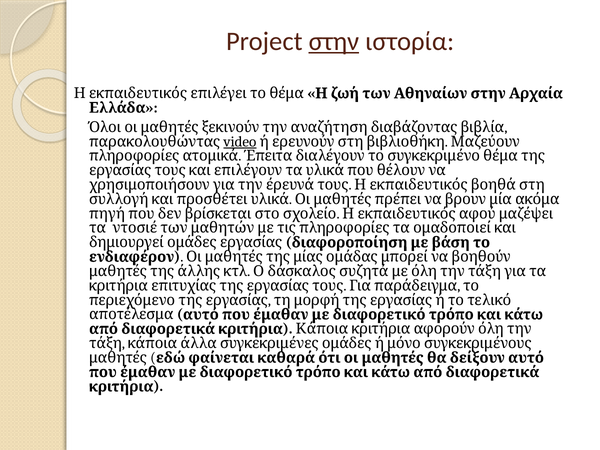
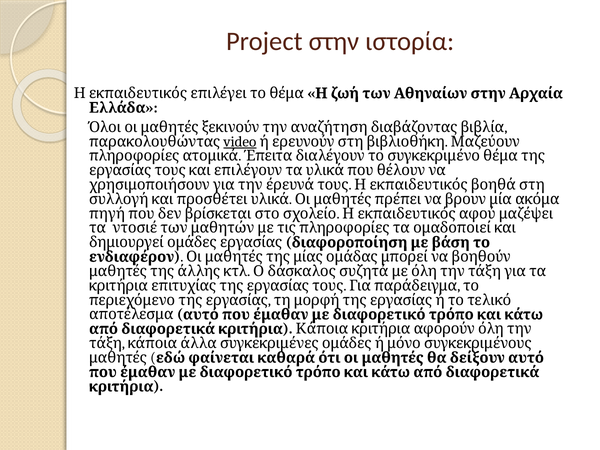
στην underline: present -> none (334, 41)
